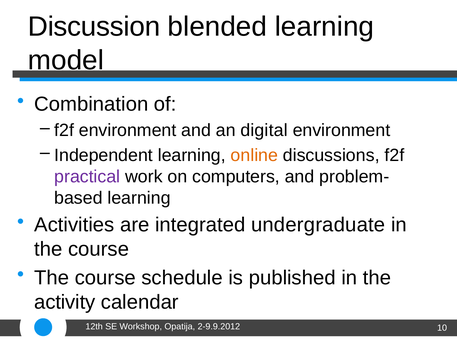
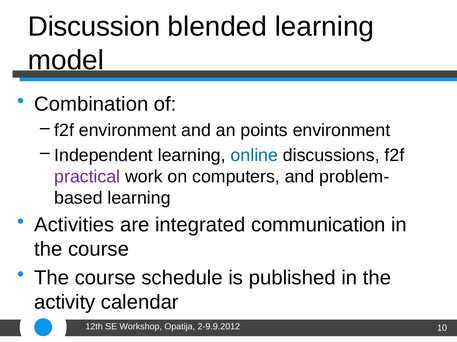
digital: digital -> points (264, 131)
online colour: orange -> blue (254, 156)
undergraduate: undergraduate -> communication (318, 225)
